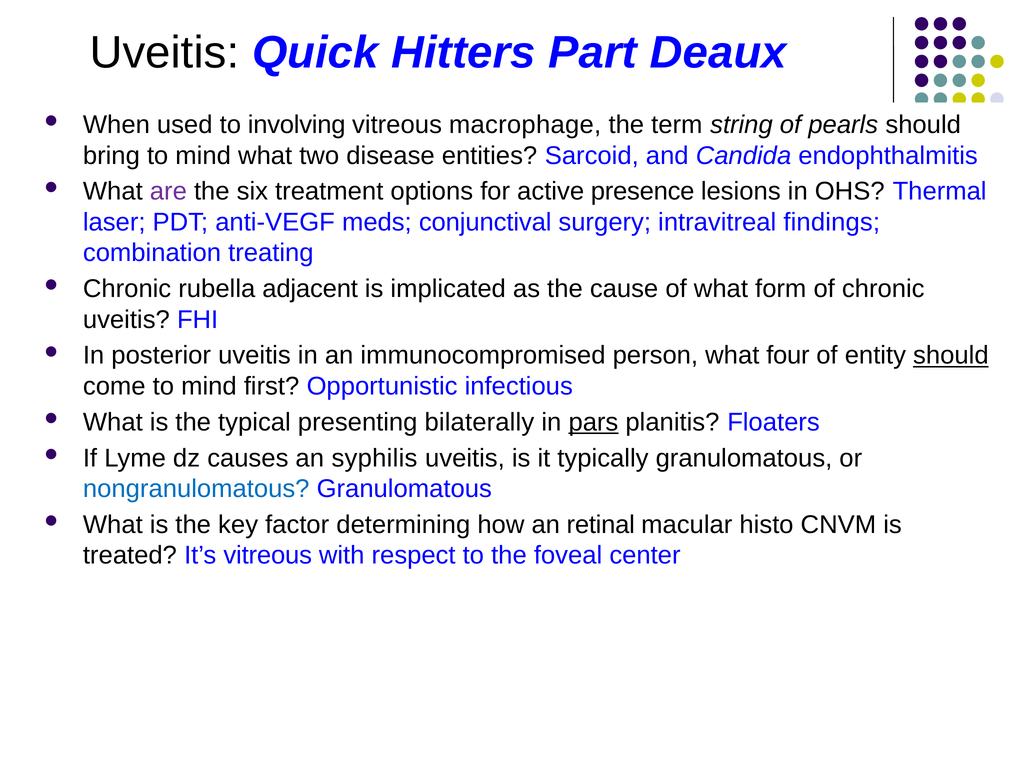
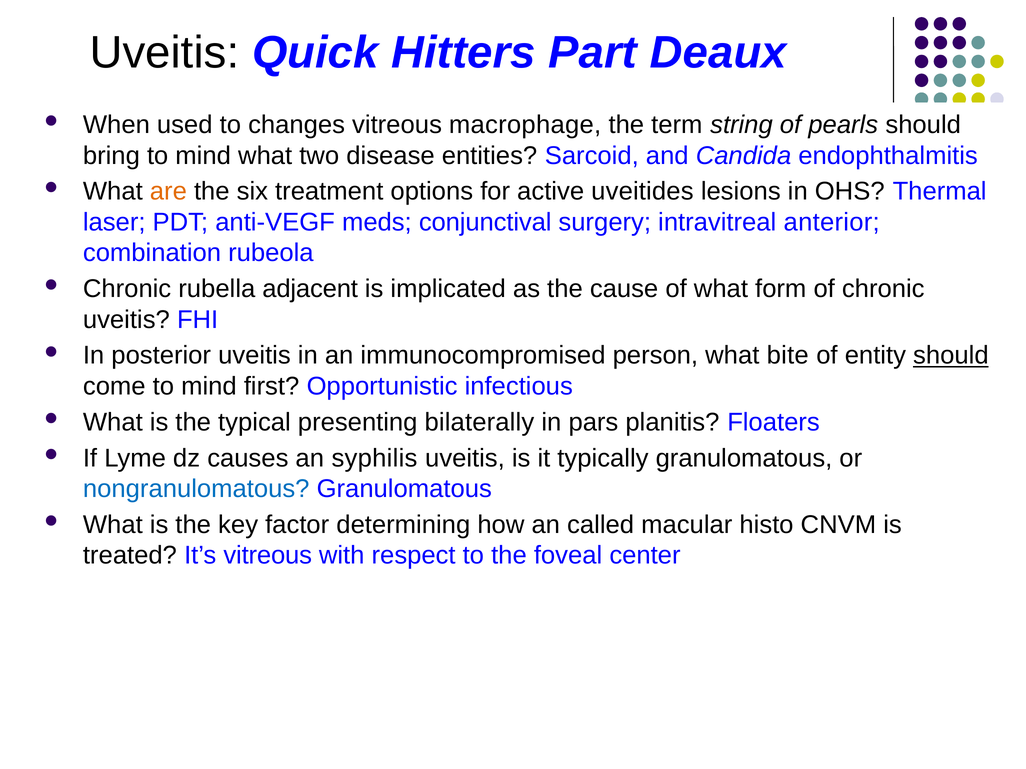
involving: involving -> changes (297, 125)
are colour: purple -> orange (168, 192)
presence: presence -> uveitides (642, 192)
findings: findings -> anterior (832, 222)
treating: treating -> rubeola (271, 253)
four: four -> bite (788, 356)
pars underline: present -> none (593, 422)
retinal: retinal -> called (601, 525)
